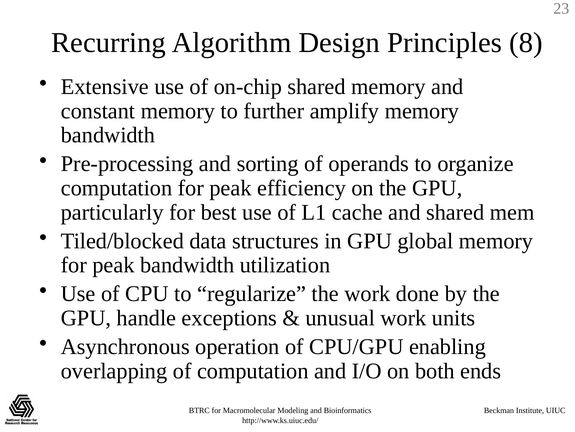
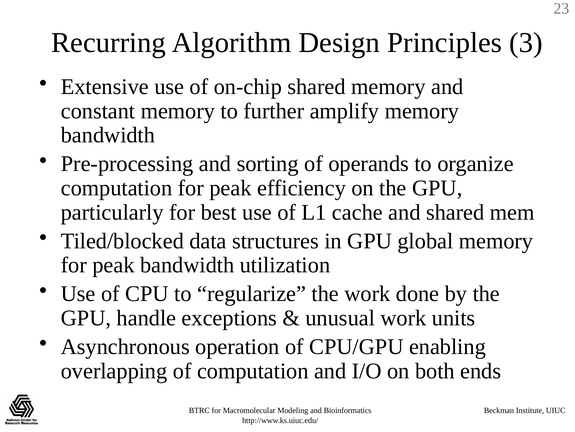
8: 8 -> 3 (526, 43)
